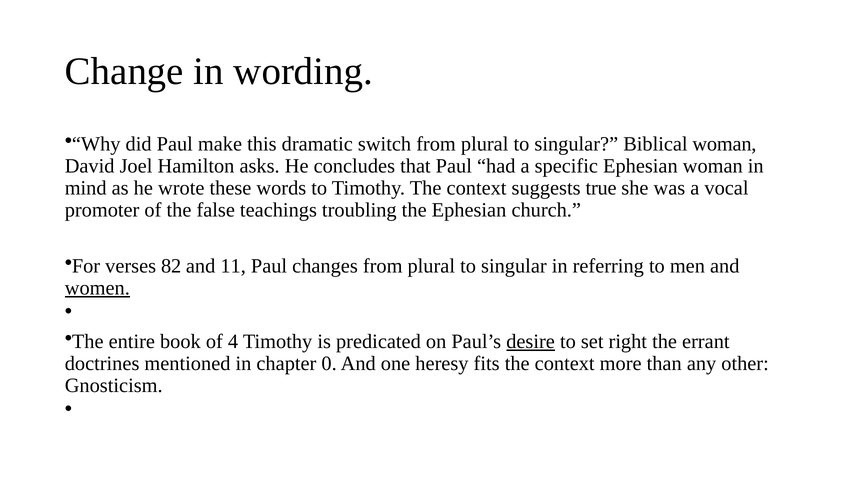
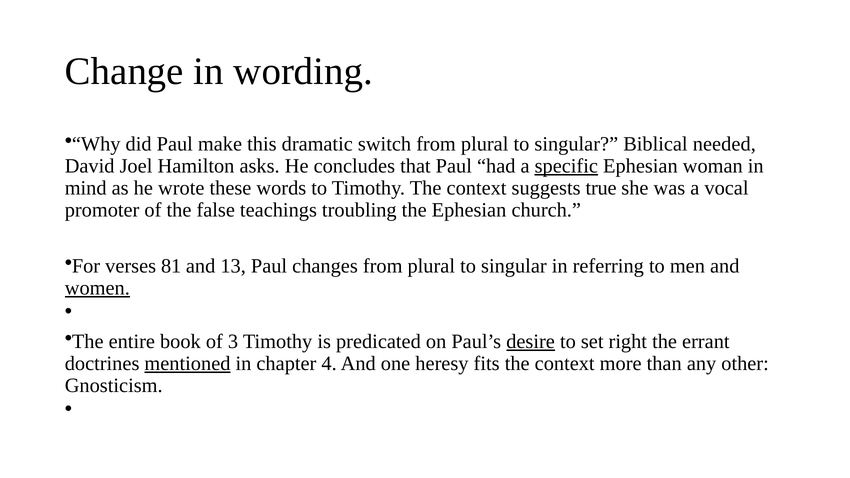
Biblical woman: woman -> needed (724, 144)
specific underline: none -> present (566, 166)
82: 82 -> 81 (171, 266)
11: 11 -> 13 (233, 266)
4: 4 -> 3 (233, 341)
mentioned underline: none -> present (187, 363)
0: 0 -> 4 (329, 363)
